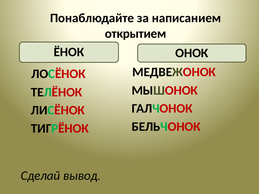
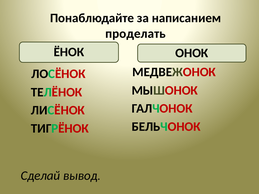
открытием: открытием -> проделать (136, 34)
